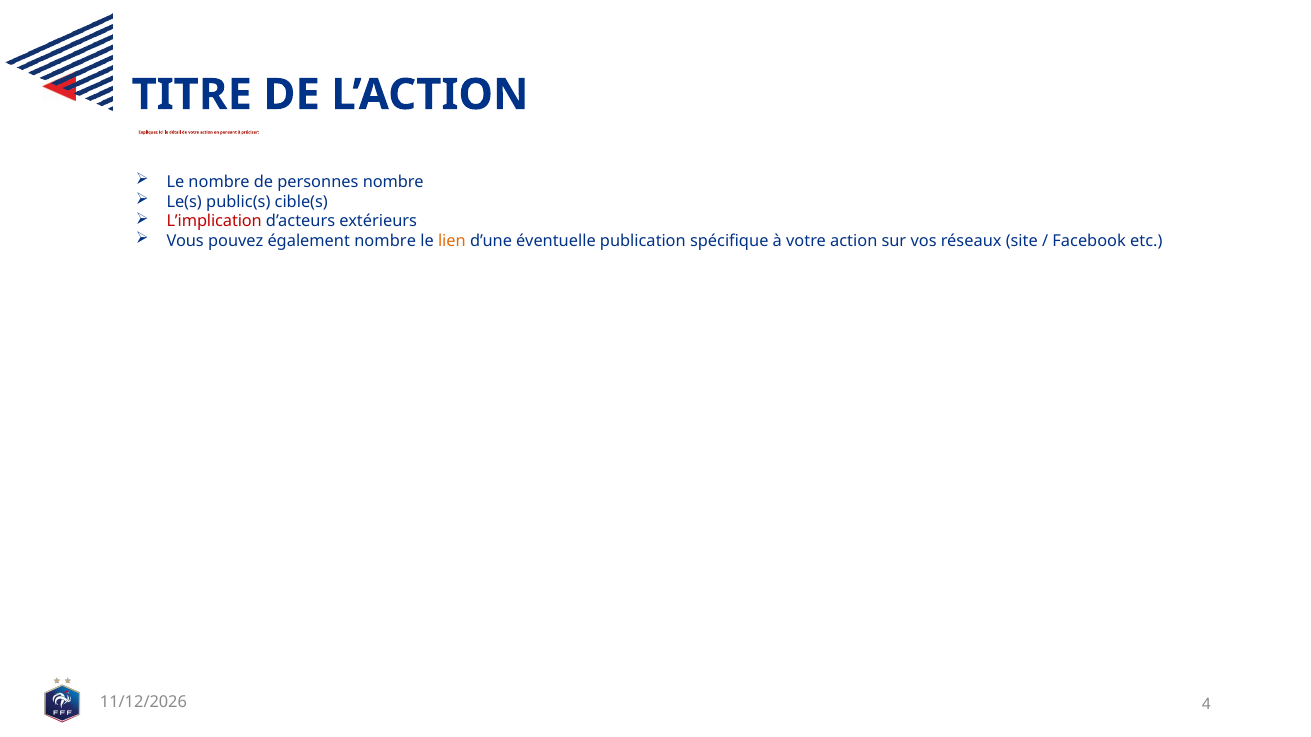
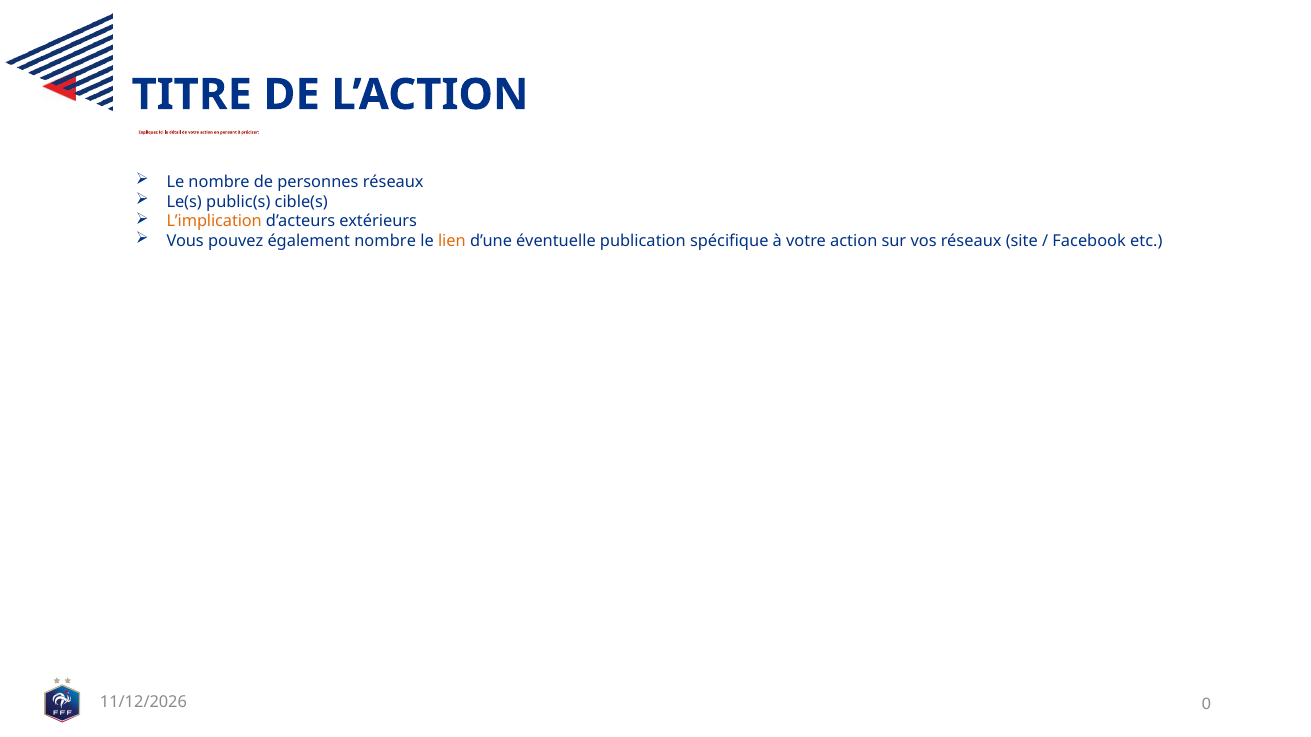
personnes nombre: nombre -> réseaux (393, 182)
L’implication colour: red -> orange (214, 221)
4: 4 -> 0 (1207, 704)
